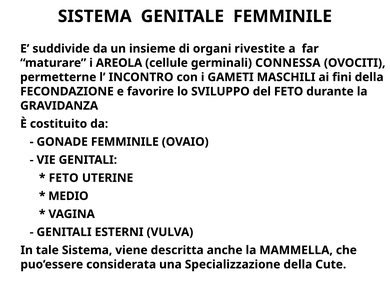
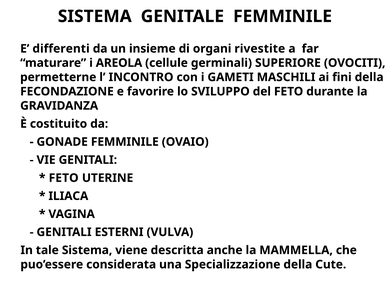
suddivide: suddivide -> differenti (61, 49)
CONNESSA: CONNESSA -> SUPERIORE (288, 63)
MEDIO: MEDIO -> ILIACA (68, 196)
